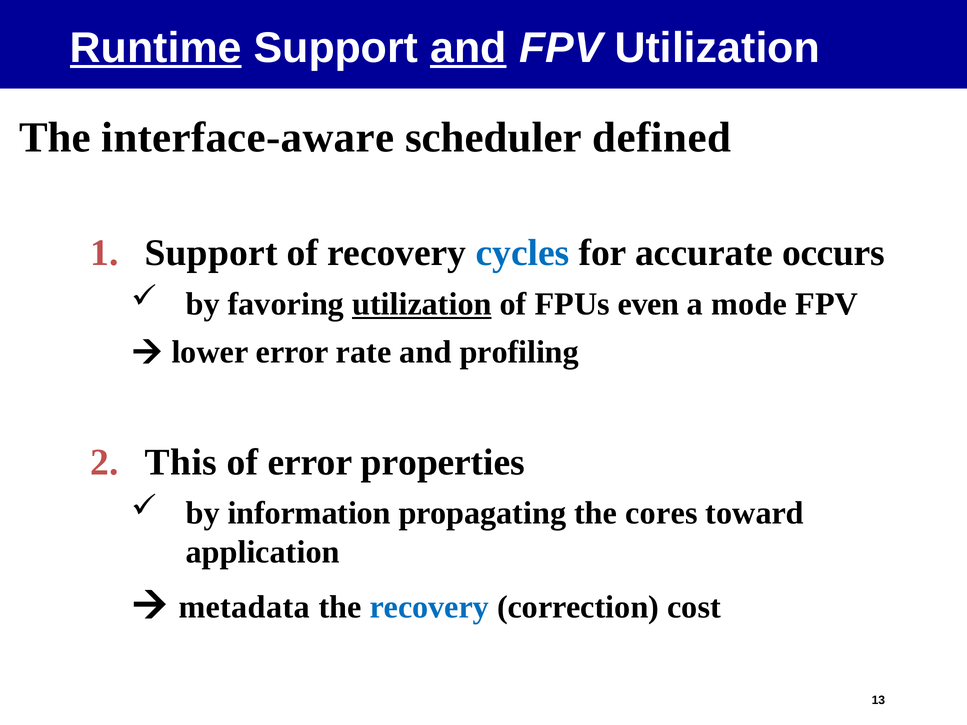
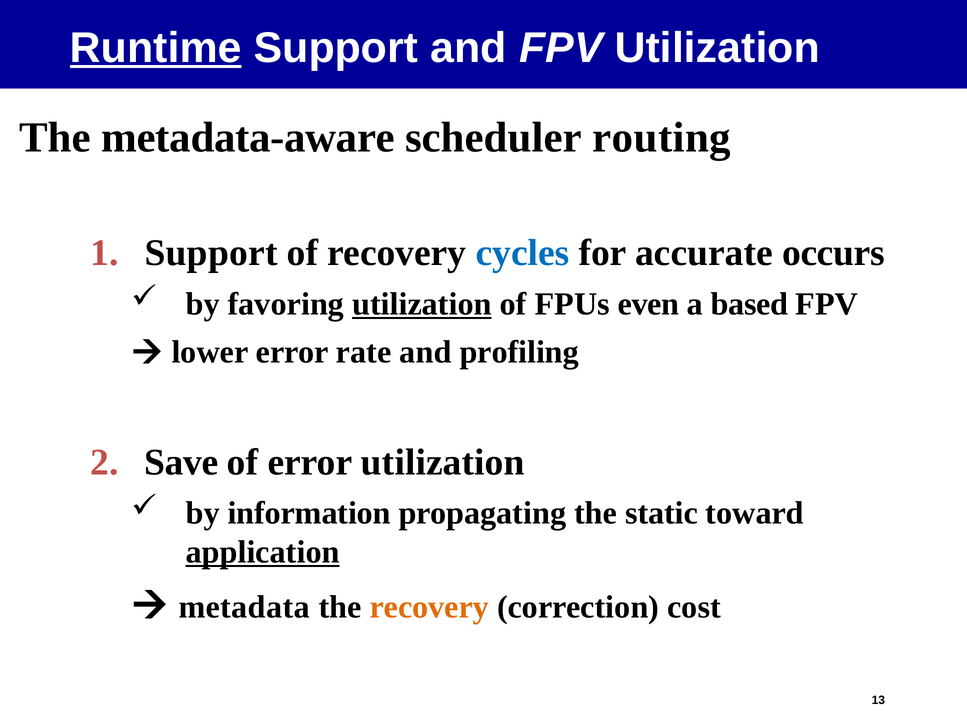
and underline: present -> none (468, 48)
interface-aware: interface-aware -> metadata-aware (248, 137)
defined: defined -> routing (662, 137)
mode: mode -> based (750, 304)
This: This -> Save (181, 462)
error properties: properties -> utilization (443, 462)
cores: cores -> static (662, 513)
application underline: none -> present (263, 552)
recovery colour: blue -> orange (429, 607)
